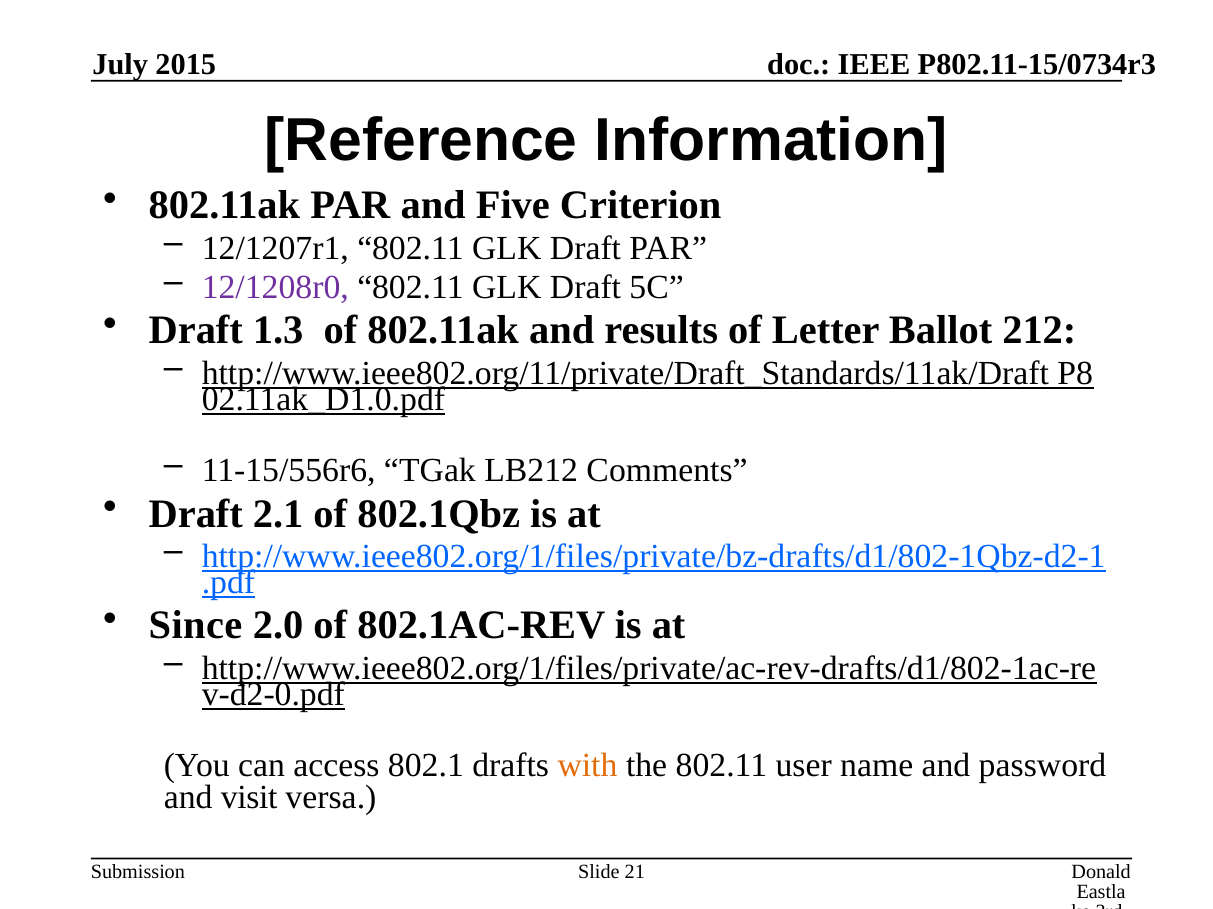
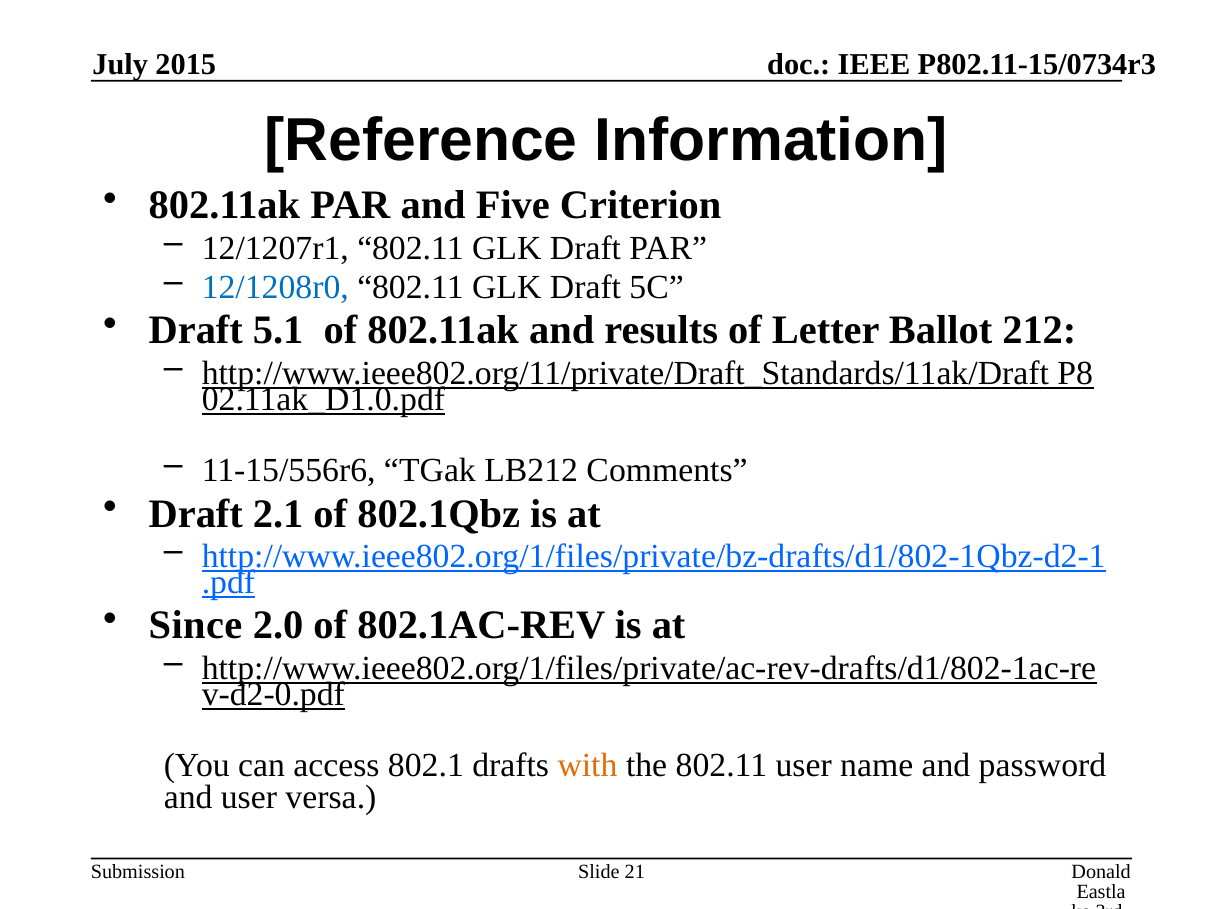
12/1208r0 colour: purple -> blue (275, 287)
1.3: 1.3 -> 5.1 (278, 331)
and visit: visit -> user (249, 799)
